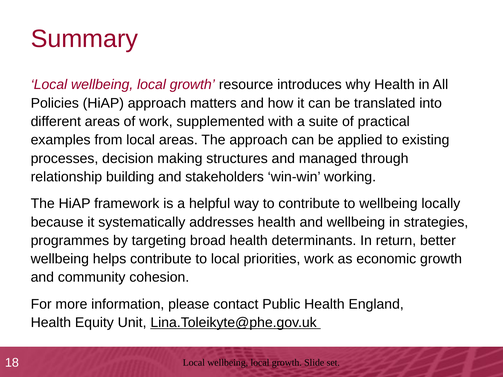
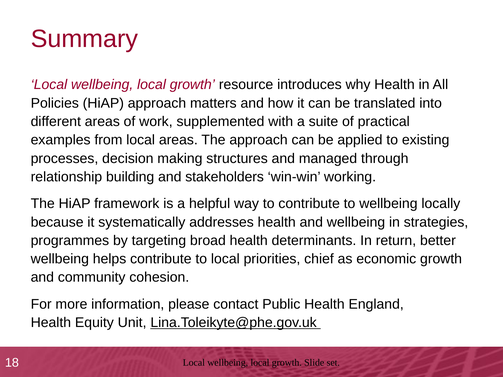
priorities work: work -> chief (319, 259)
